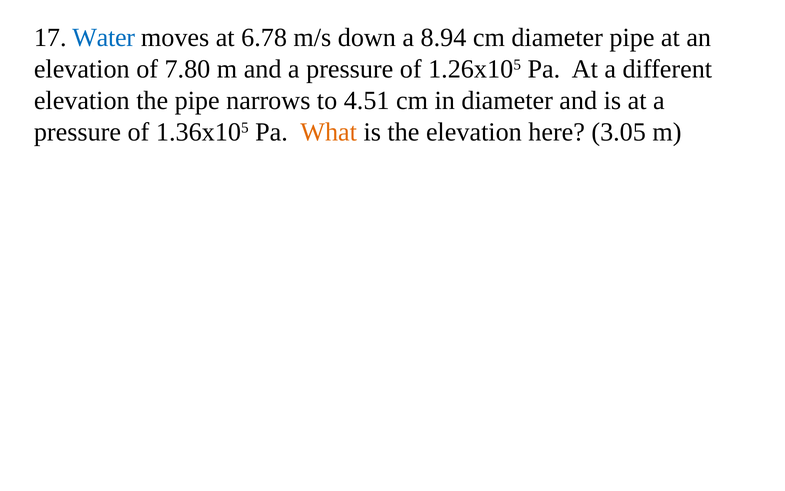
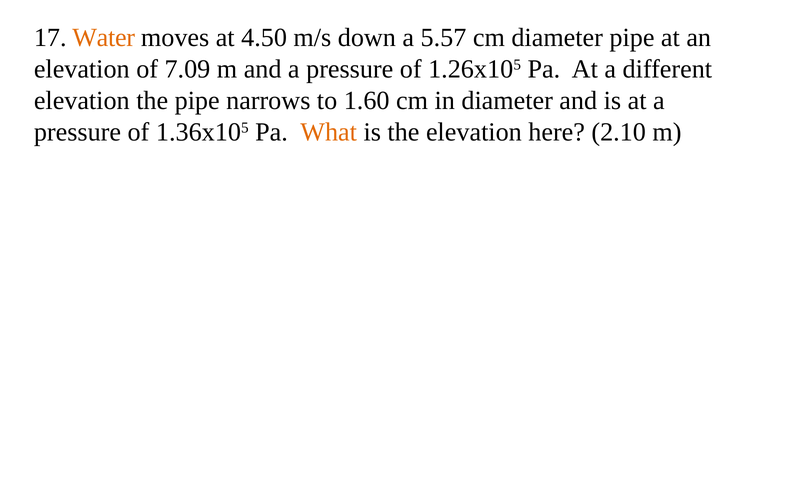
Water colour: blue -> orange (104, 38)
6.78: 6.78 -> 4.50 (264, 38)
8.94: 8.94 -> 5.57 (444, 38)
7.80: 7.80 -> 7.09 (187, 69)
4.51: 4.51 -> 1.60 (367, 101)
3.05: 3.05 -> 2.10 (619, 132)
